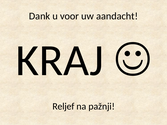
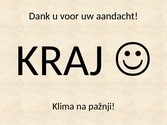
Reljef: Reljef -> Klima (63, 107)
